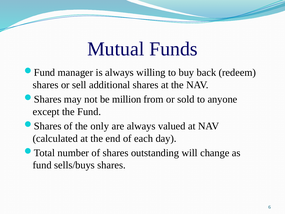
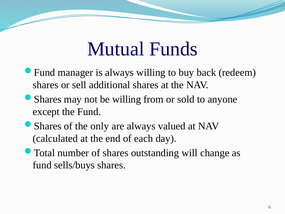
be million: million -> willing (127, 99)
